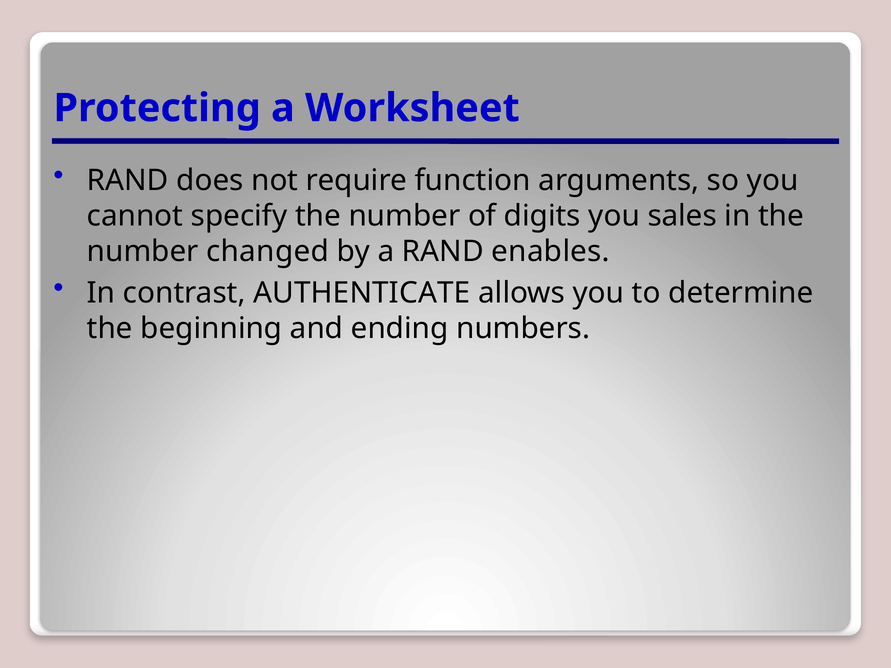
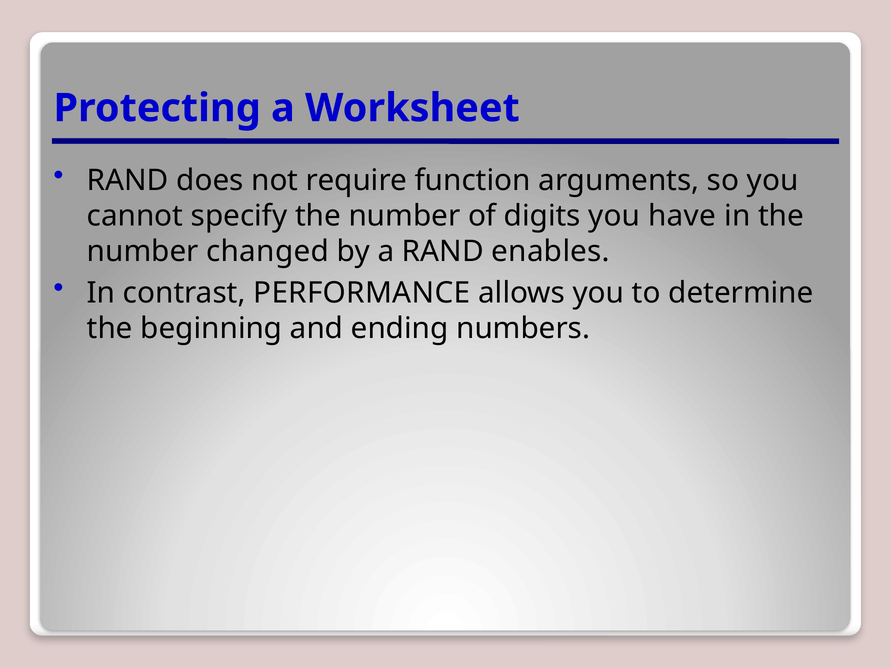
sales: sales -> have (682, 216)
AUTHENTICATE: AUTHENTICATE -> PERFORMANCE (362, 293)
